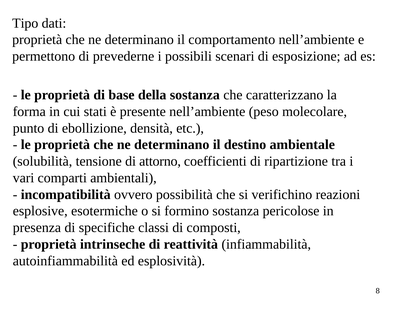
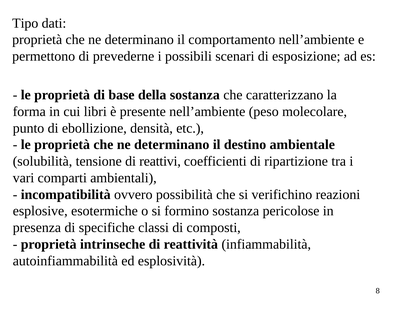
stati: stati -> libri (95, 112)
attorno: attorno -> reattivi (160, 161)
